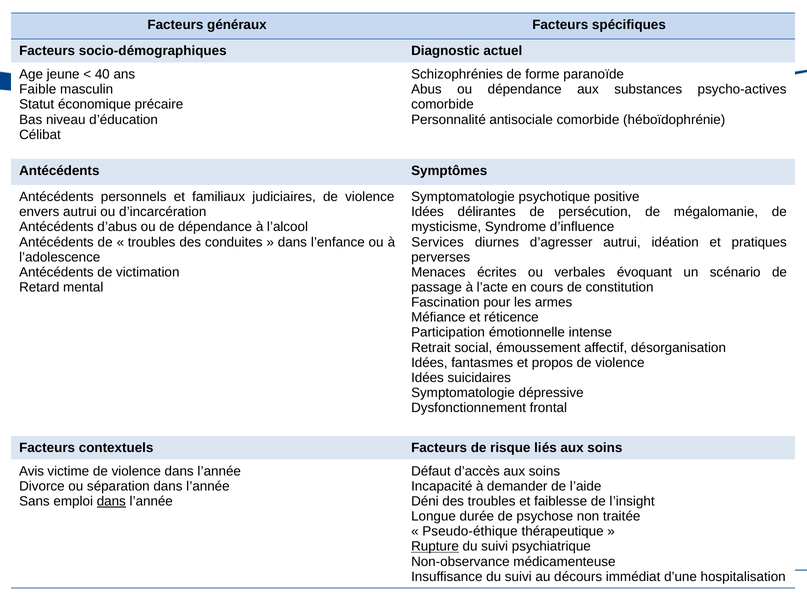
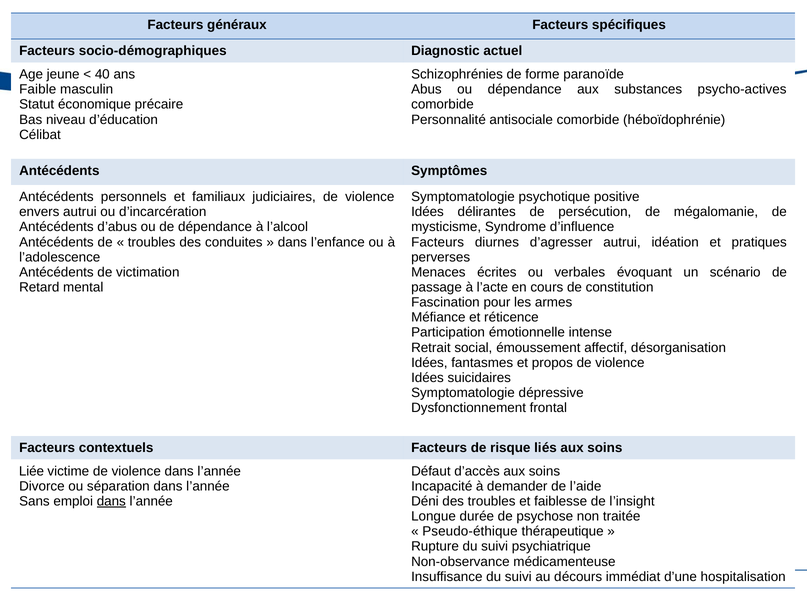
Services: Services -> Facteurs (438, 242)
Avis: Avis -> Liée (31, 471)
Rupture underline: present -> none (435, 546)
